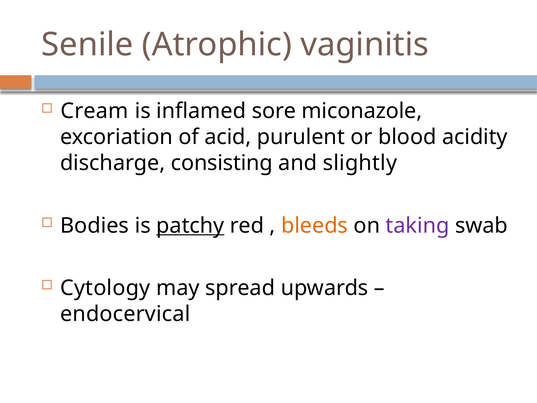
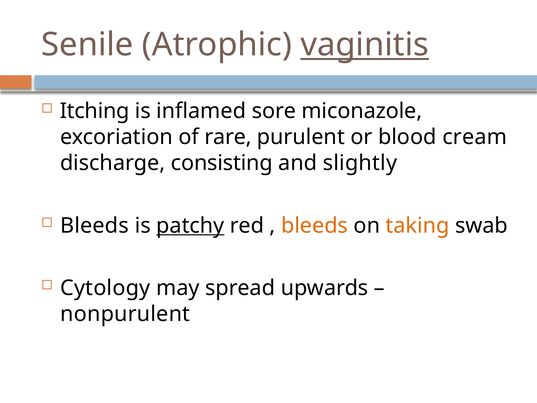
vaginitis underline: none -> present (365, 45)
Cream: Cream -> Itching (95, 111)
acid: acid -> rare (228, 137)
acidity: acidity -> cream (475, 137)
Bodies: Bodies -> Bleeds (94, 225)
taking colour: purple -> orange (418, 225)
endocervical: endocervical -> nonpurulent (125, 314)
